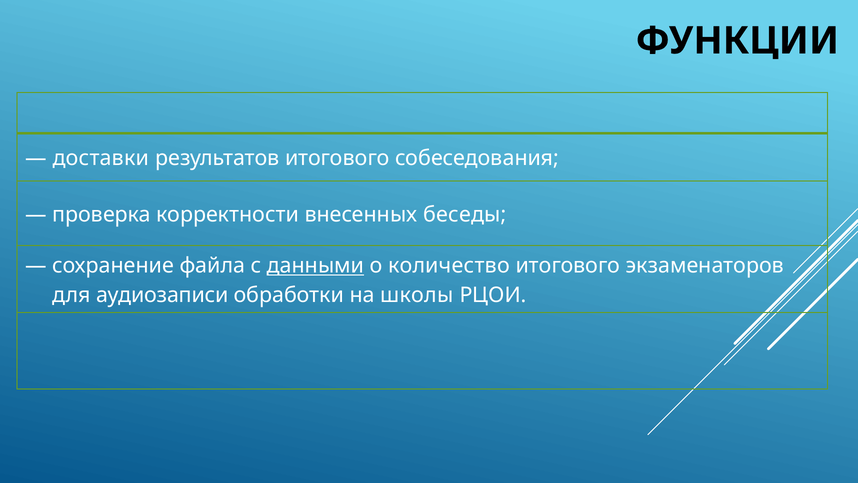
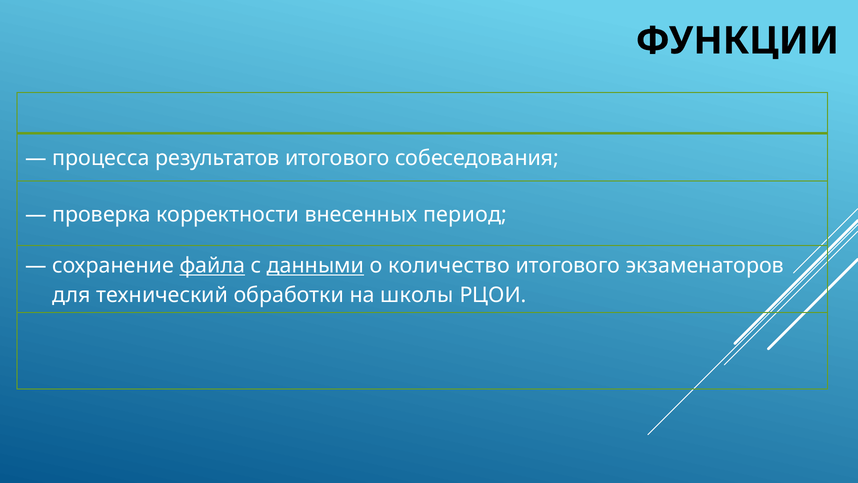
доставки: доставки -> процесса (101, 158)
беседы: беседы -> период (465, 214)
файла underline: none -> present (212, 266)
аудиозаписи: аудиозаписи -> технический (162, 295)
